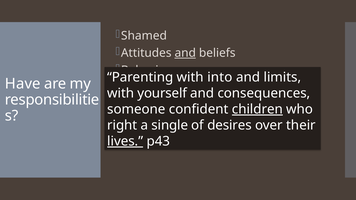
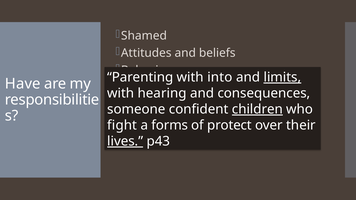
and underline: present -> none (185, 53)
limits underline: none -> present (282, 77)
yourself: yourself -> hearing (162, 93)
right: right -> fight (122, 125)
single: single -> forms (170, 125)
desires: desires -> protect (230, 125)
